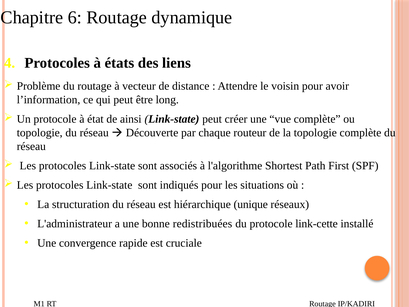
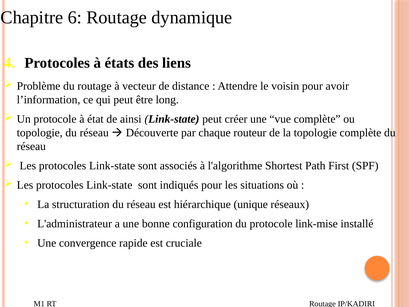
redistribuées: redistribuées -> configuration (203, 224)
link-cette: link-cette -> link-mise (317, 224)
